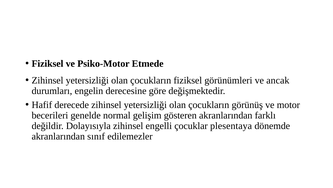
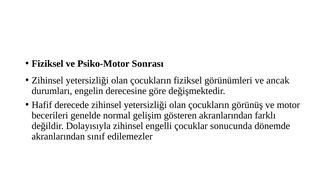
Etmede: Etmede -> Sonrası (148, 63)
plesentaya: plesentaya -> sonucunda (231, 125)
